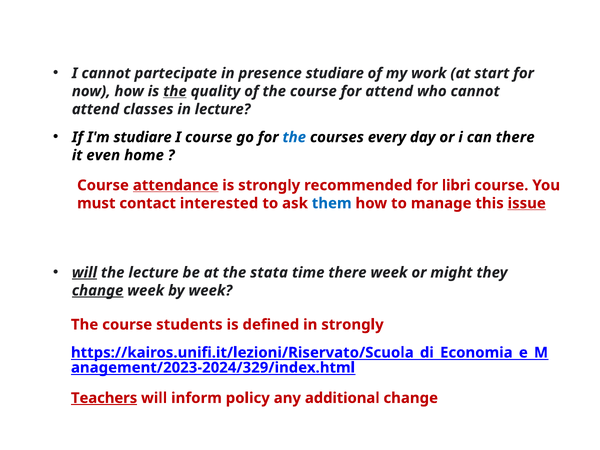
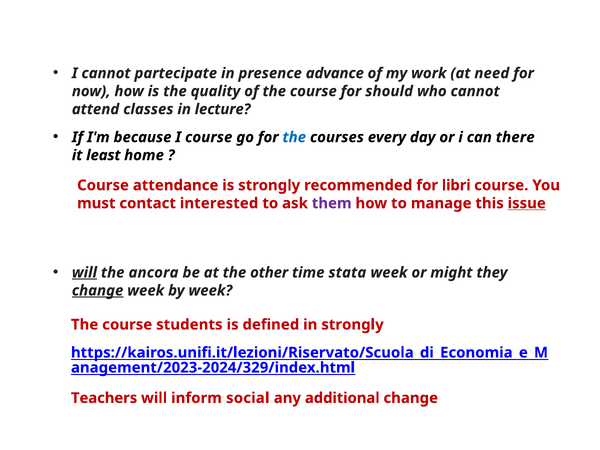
presence studiare: studiare -> advance (335, 73)
start: start -> need (492, 73)
the underline: present -> none (175, 91)
for attend: attend -> should (389, 91)
I'm studiare: studiare -> because (143, 137)
even: even -> least (103, 155)
attendance underline: present -> none (176, 185)
them colour: blue -> purple (332, 203)
the lecture: lecture -> ancora (153, 273)
stata: stata -> other (269, 273)
time there: there -> stata (347, 273)
Teachers underline: present -> none (104, 398)
policy: policy -> social (248, 398)
